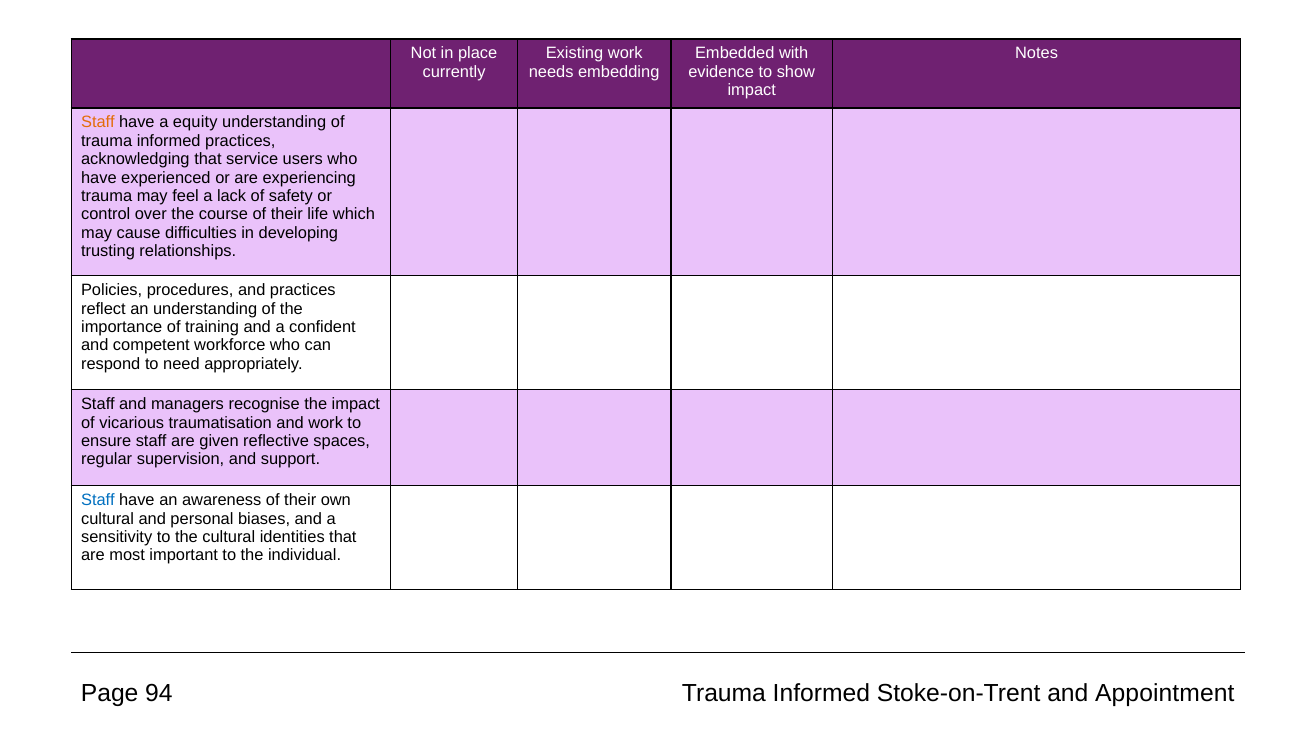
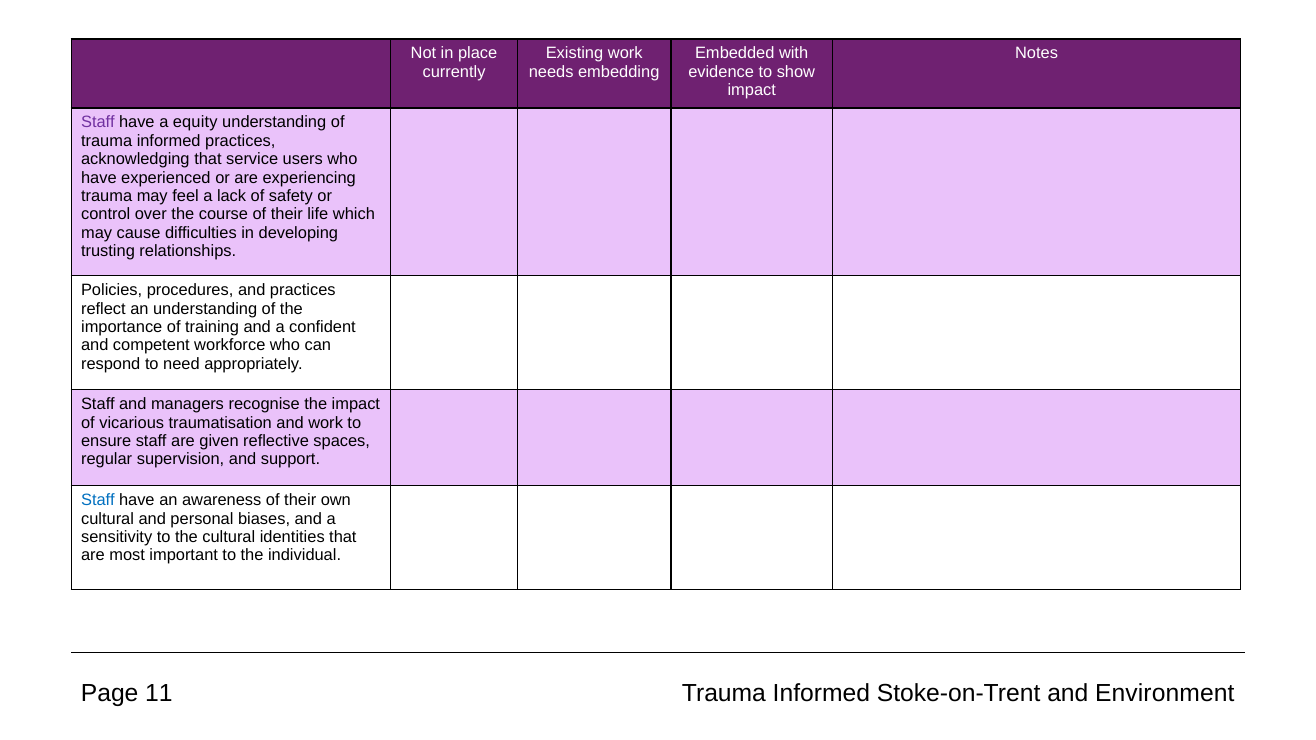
Staff colour: orange -> purple (98, 123)
94: 94 -> 11 (159, 694)
Appointment: Appointment -> Environment (1165, 694)
